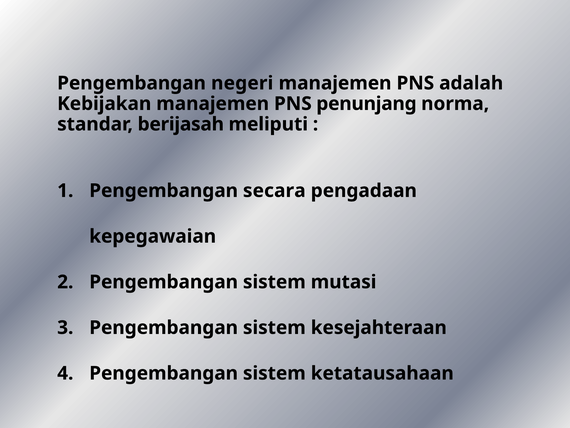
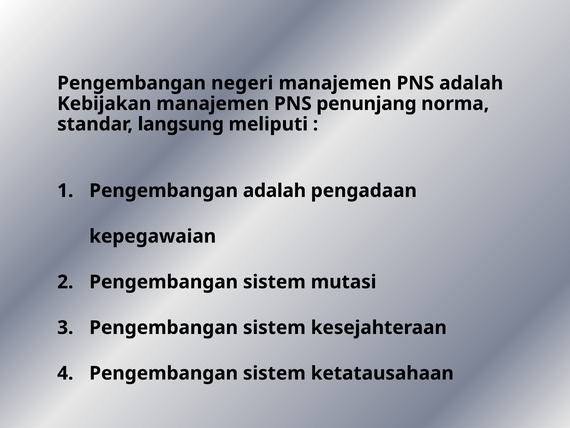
berijasah: berijasah -> langsung (181, 124)
Pengembangan secara: secara -> adalah (274, 190)
